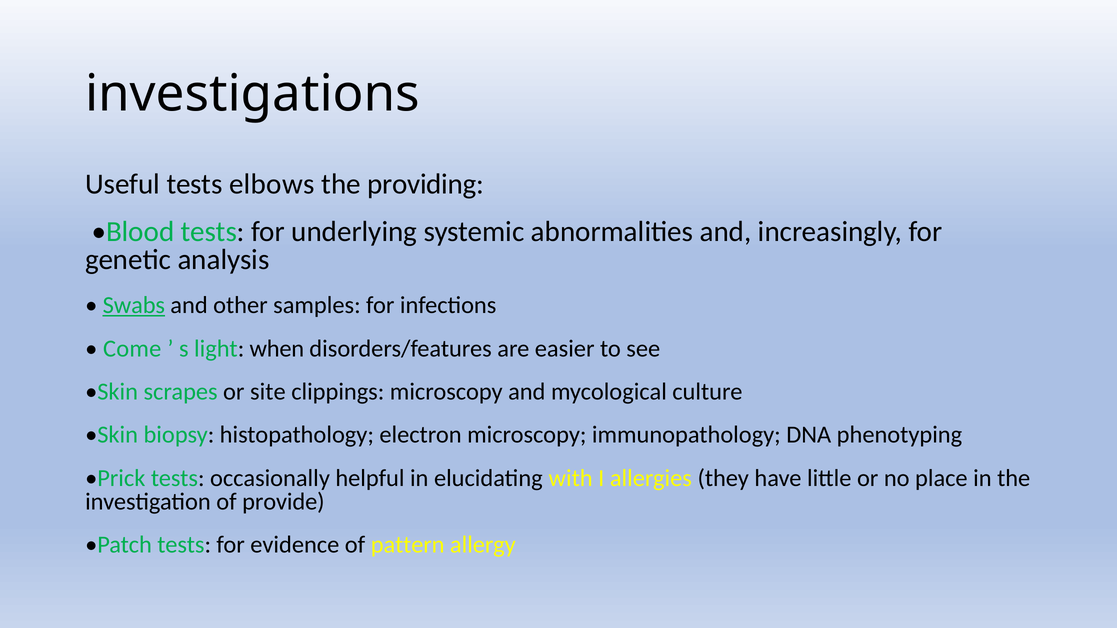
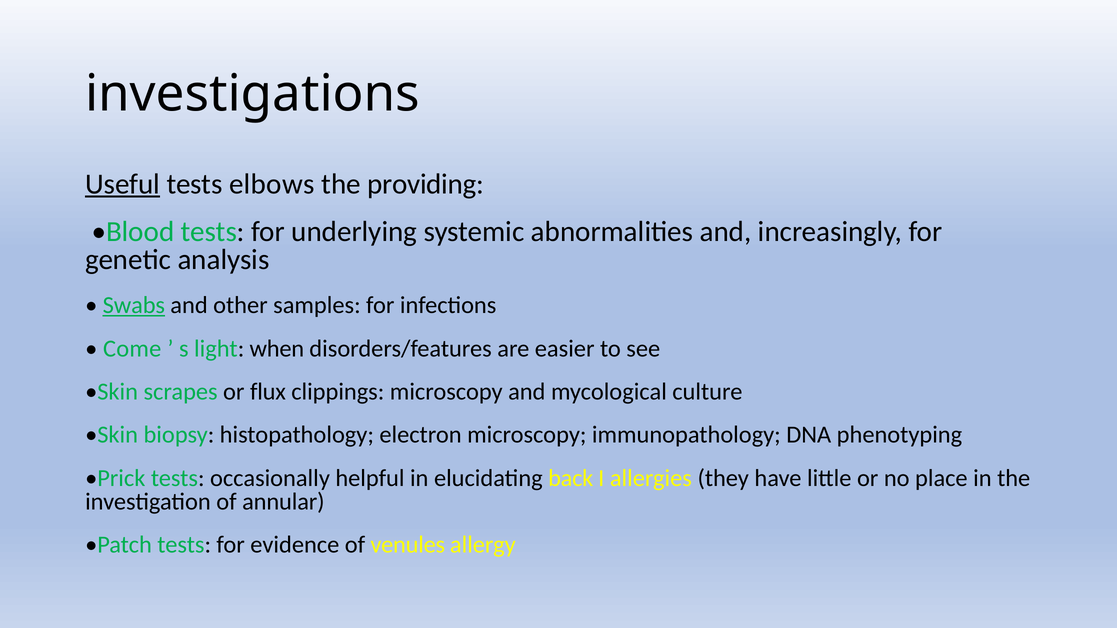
Useful underline: none -> present (123, 184)
site: site -> flux (268, 392)
with: with -> back (571, 478)
provide: provide -> annular (283, 502)
pattern: pattern -> venules (408, 545)
